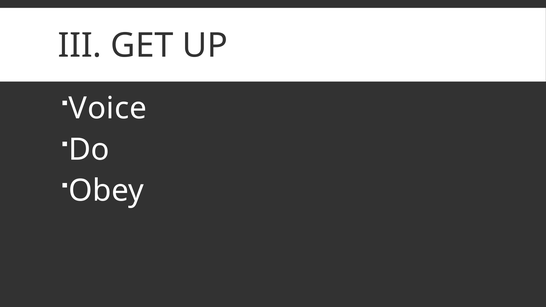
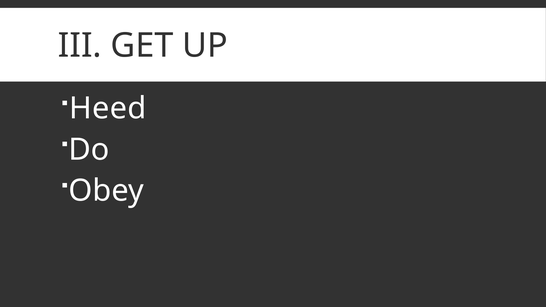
Voice: Voice -> Heed (108, 109)
